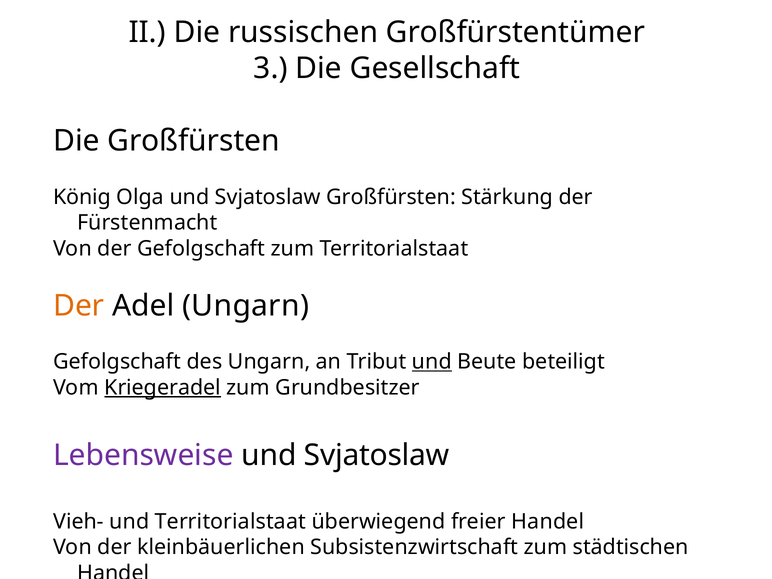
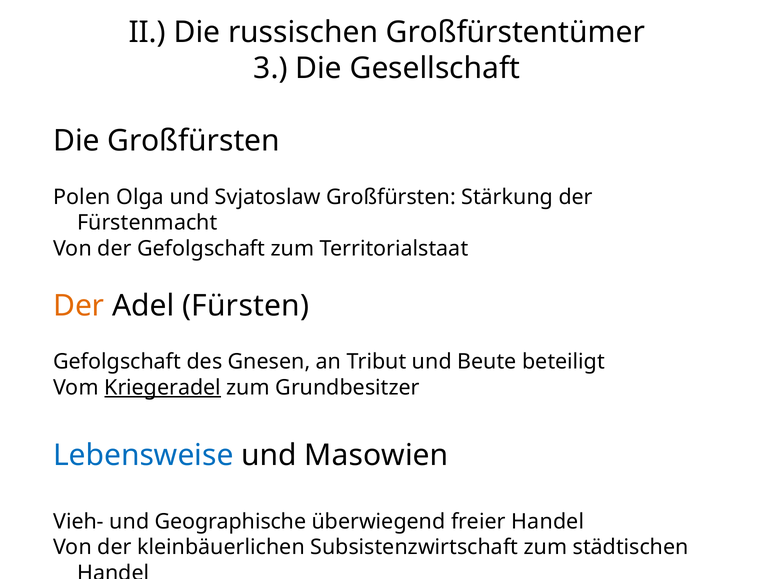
König: König -> Polen (82, 197)
Adel Ungarn: Ungarn -> Fürsten (246, 306)
des Ungarn: Ungarn -> Gnesen (269, 362)
und underline: present -> none (432, 362)
Lebensweise colour: purple -> blue (143, 455)
Svjatoslaw: Svjatoslaw -> Masowien (376, 455)
und Territorialstaat: Territorialstaat -> Geographische (230, 521)
